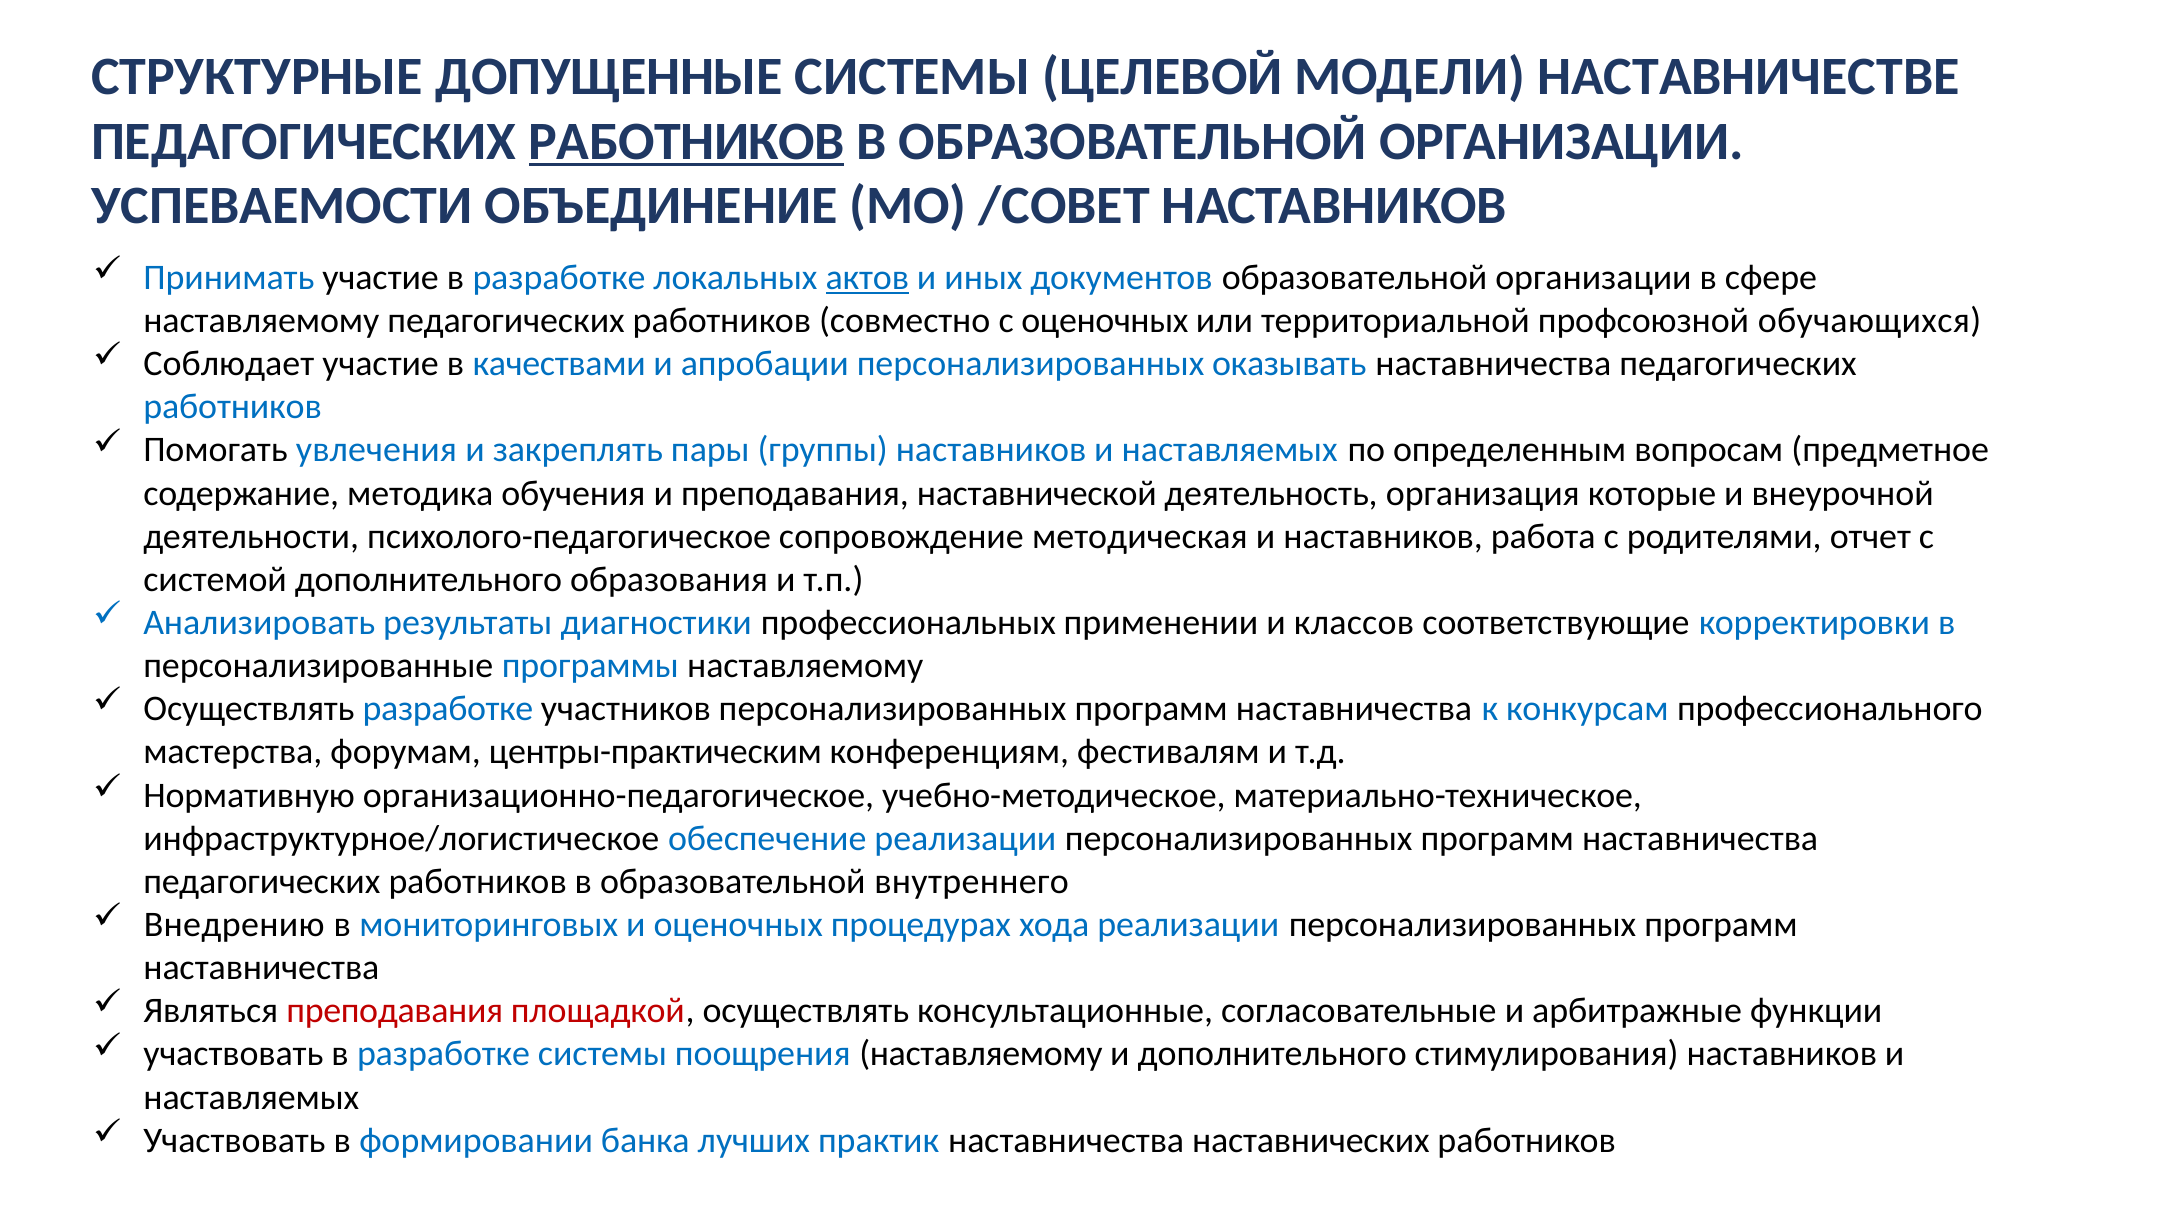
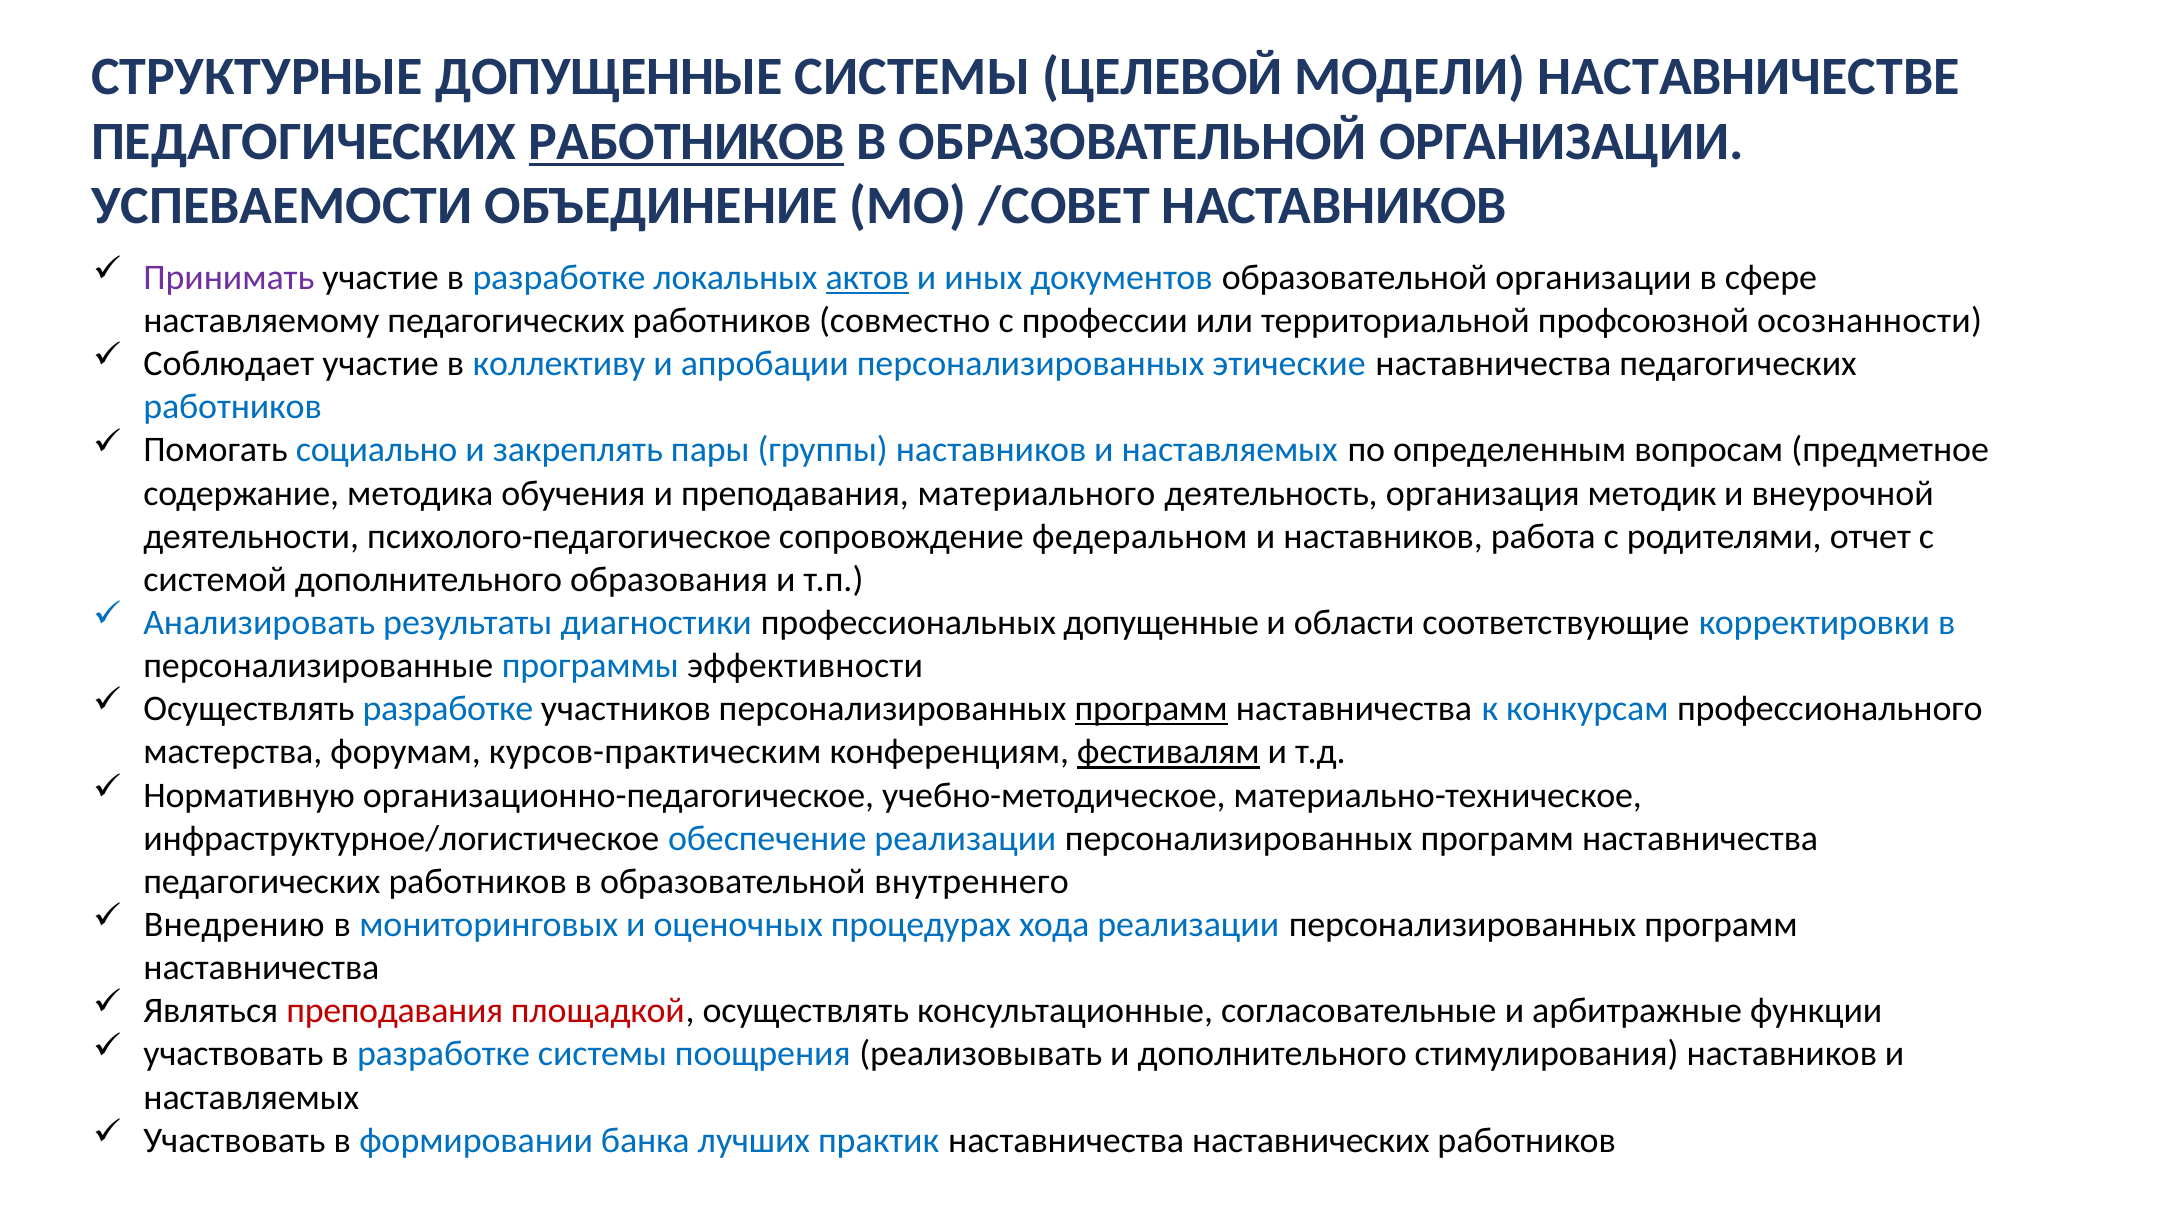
Принимать colour: blue -> purple (229, 278)
с оценочных: оценочных -> профессии (1105, 321)
обучающихся: обучающихся -> осознанности (1870, 321)
качествами: качествами -> коллективу (559, 364)
оказывать: оказывать -> этические (1289, 364)
увлечения: увлечения -> социально (377, 450)
наставнической: наставнической -> материального (1036, 493)
которые: которые -> методик (1652, 493)
методическая: методическая -> федеральном (1140, 537)
профессиональных применении: применении -> допущенные (1161, 623)
классов: классов -> области (1354, 623)
программы наставляемому: наставляемому -> эффективности (805, 666)
программ underline: none -> present (1151, 709)
центры-практическим: центры-практическим -> курсов-практическим (655, 752)
фестивалям underline: none -> present (1168, 752)
поощрения наставляемому: наставляемому -> реализовывать (981, 1054)
